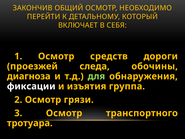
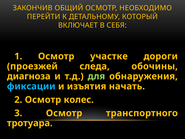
средств: средств -> участке (109, 56)
фиксации colour: white -> light blue (31, 86)
группа: группа -> начать (127, 86)
грязи: грязи -> колес (79, 100)
